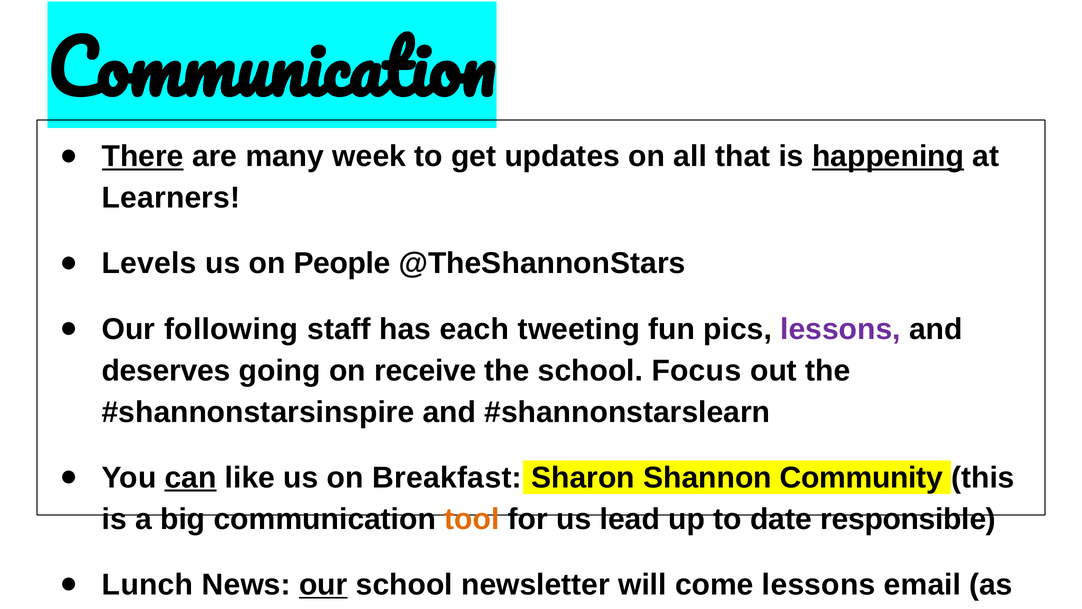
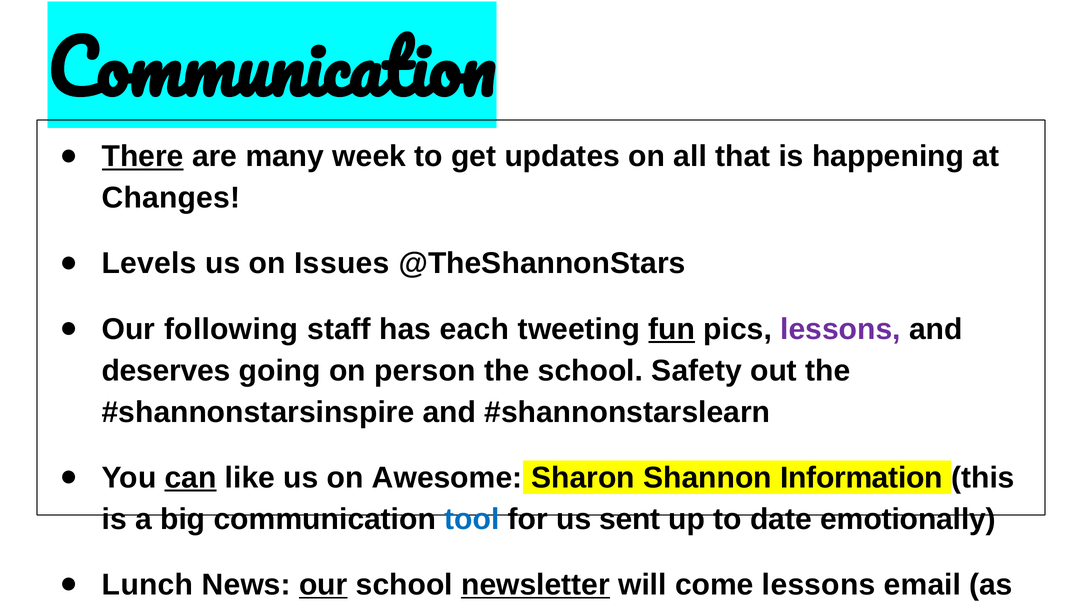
happening underline: present -> none (888, 156)
Learners: Learners -> Changes (171, 198)
People: People -> Issues (342, 263)
fun underline: none -> present (672, 329)
receive: receive -> person (425, 370)
Focus: Focus -> Safety (697, 370)
Breakfast: Breakfast -> Awesome (447, 477)
Shannon Community: Community -> Information (861, 477)
tool colour: orange -> blue (472, 519)
lead: lead -> sent (630, 519)
responsible: responsible -> emotionally (908, 519)
newsletter underline: none -> present (536, 584)
